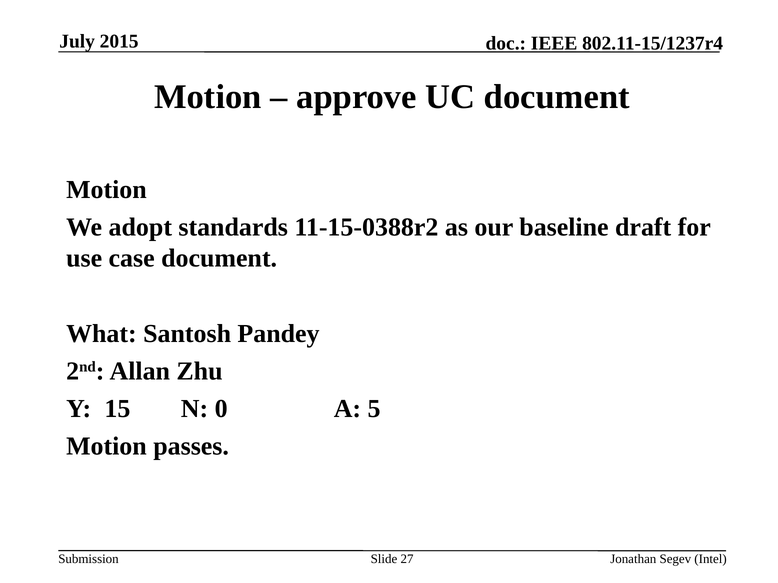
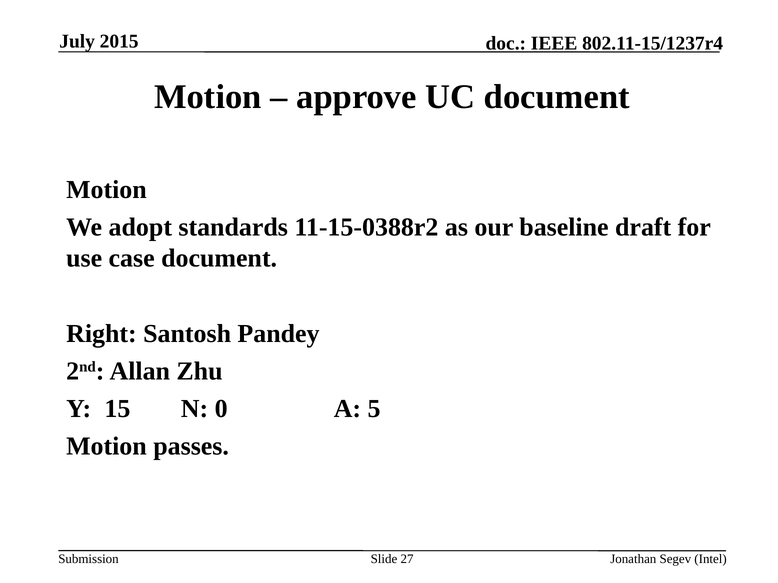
What: What -> Right (101, 334)
